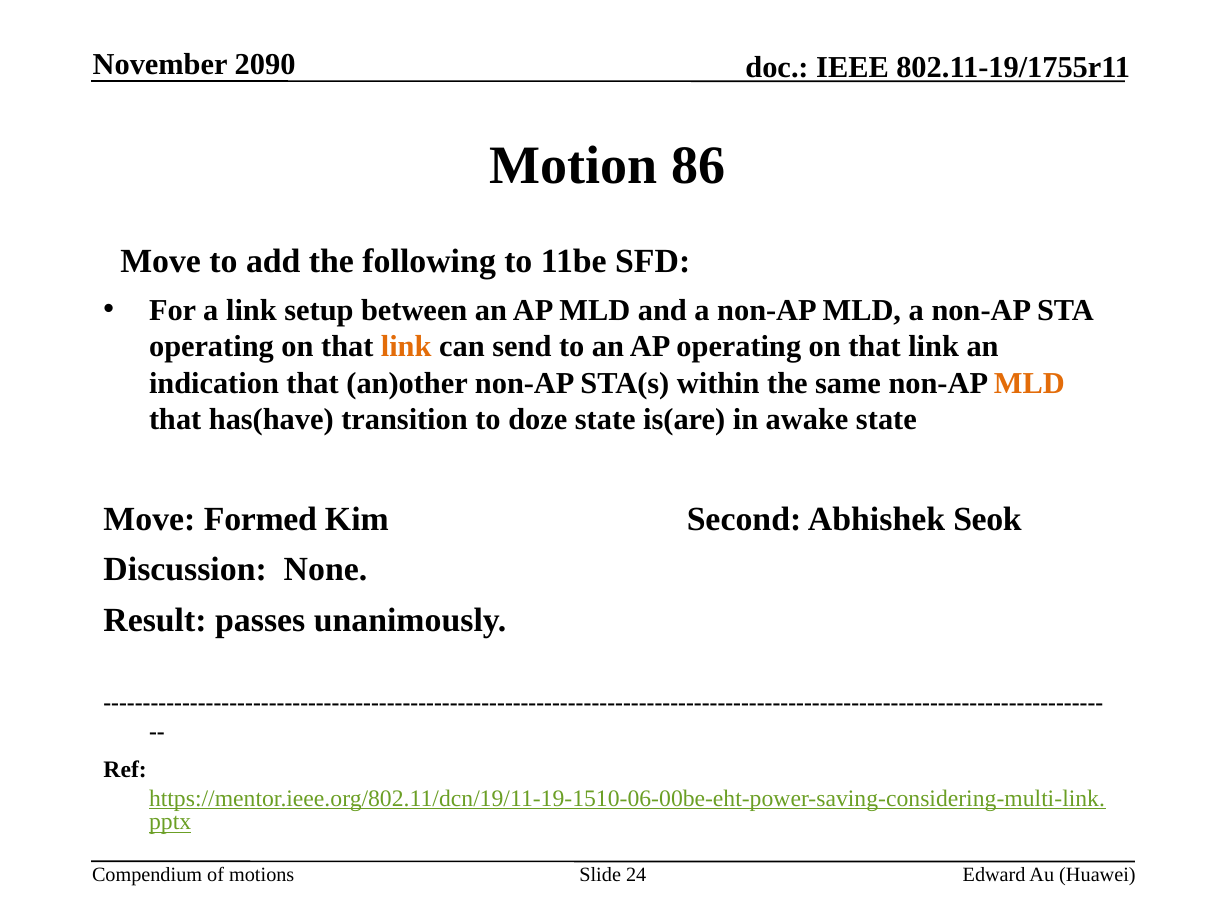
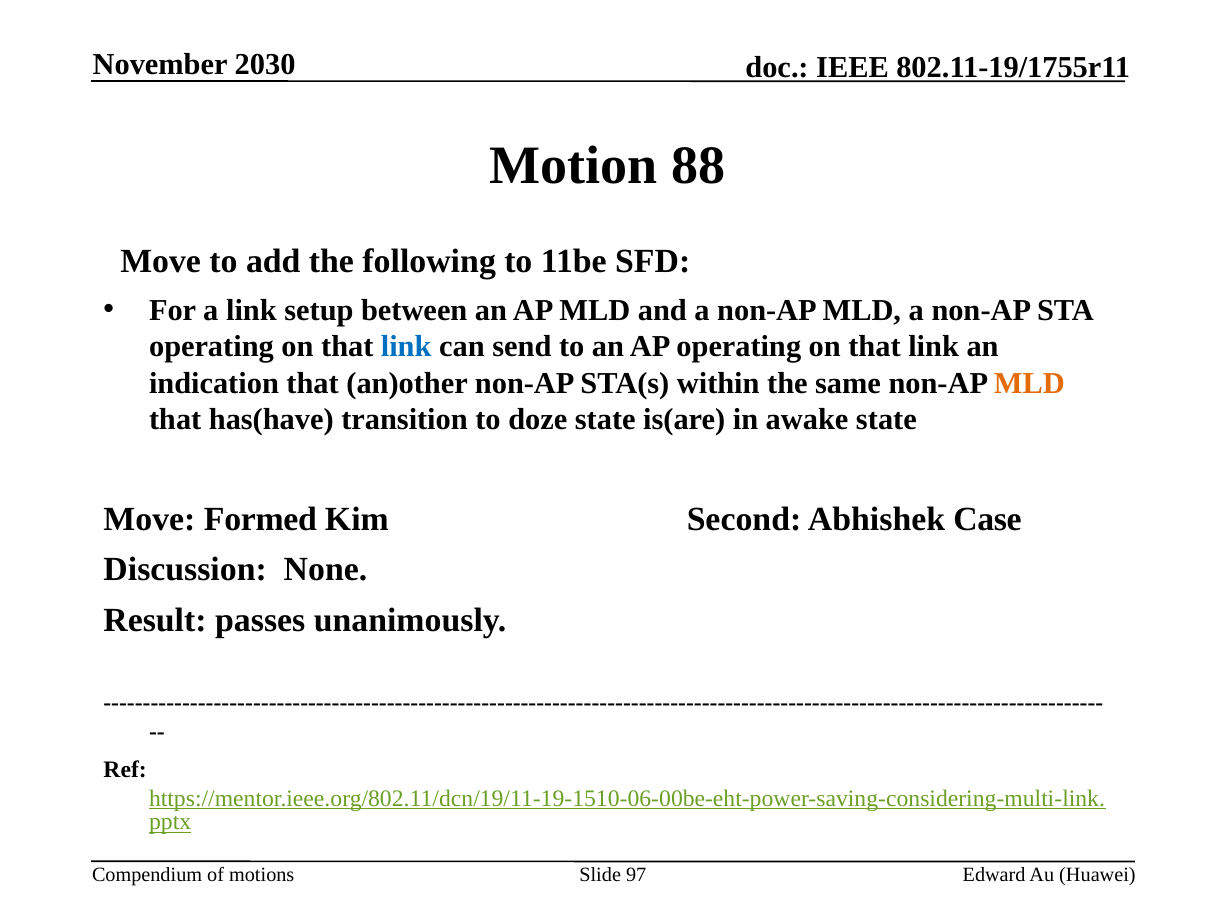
2090: 2090 -> 2030 (265, 64)
86: 86 -> 88 (699, 166)
link colour: orange -> blue (406, 347)
Seok: Seok -> Case (987, 519)
24: 24 -> 97 (636, 875)
